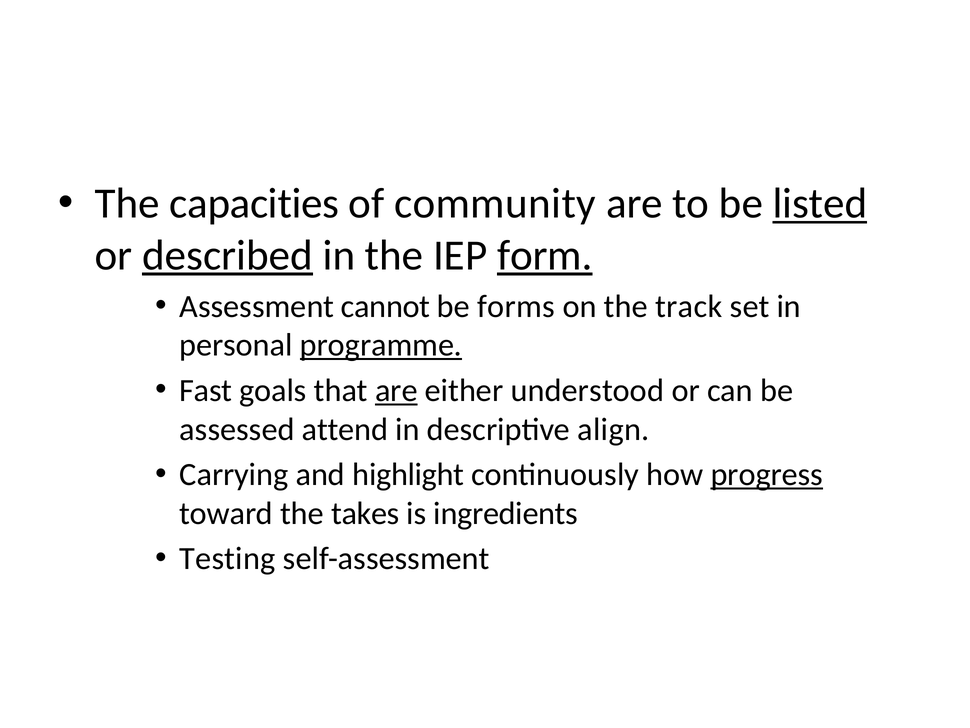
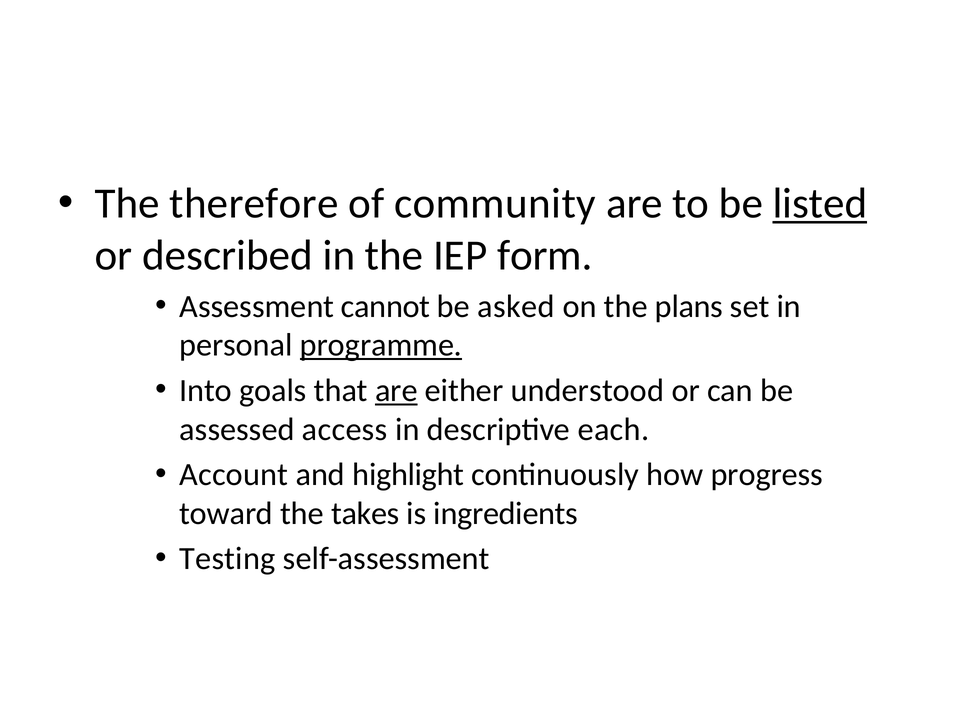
capacities: capacities -> therefore (254, 203)
described underline: present -> none (227, 255)
form underline: present -> none (545, 255)
forms: forms -> asked (516, 306)
track: track -> plans (689, 306)
Fast: Fast -> Into (206, 390)
attend: attend -> access (345, 429)
align: align -> each (614, 429)
Carrying: Carrying -> Account (234, 474)
progress underline: present -> none (767, 474)
